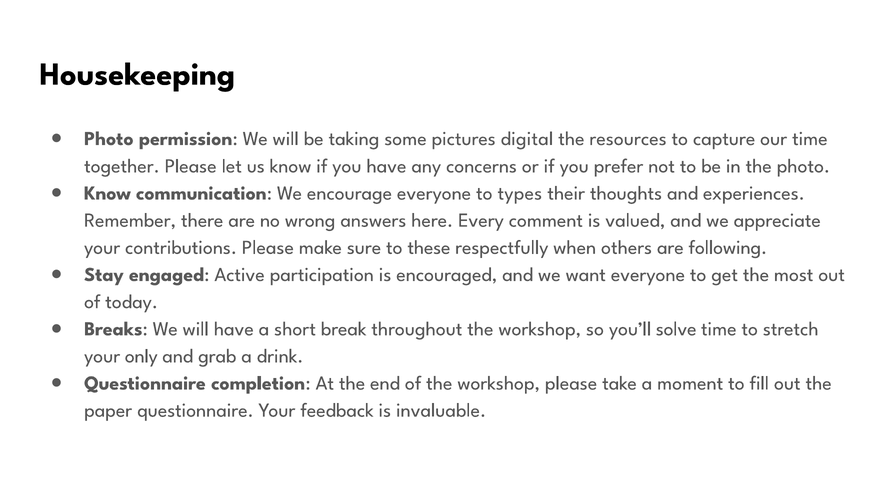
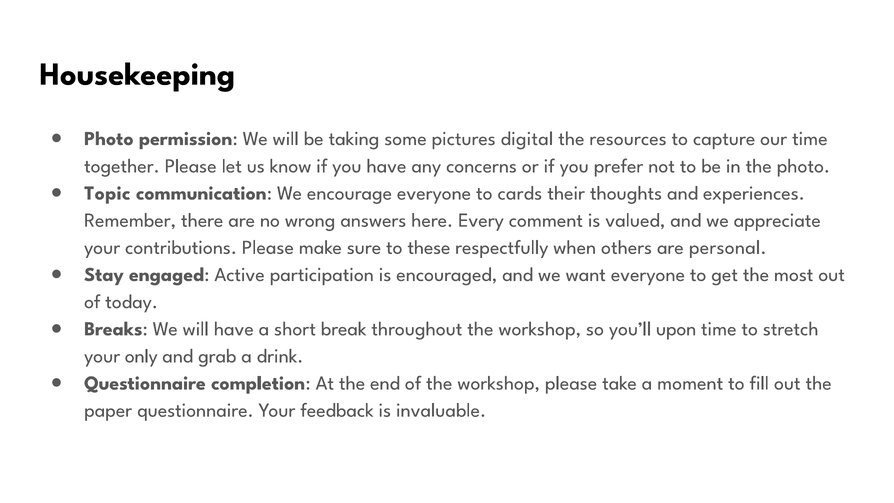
Know: Know -> Topic (107, 193)
types: types -> cards (520, 193)
following: following -> personal (728, 247)
solve: solve -> upon (676, 329)
